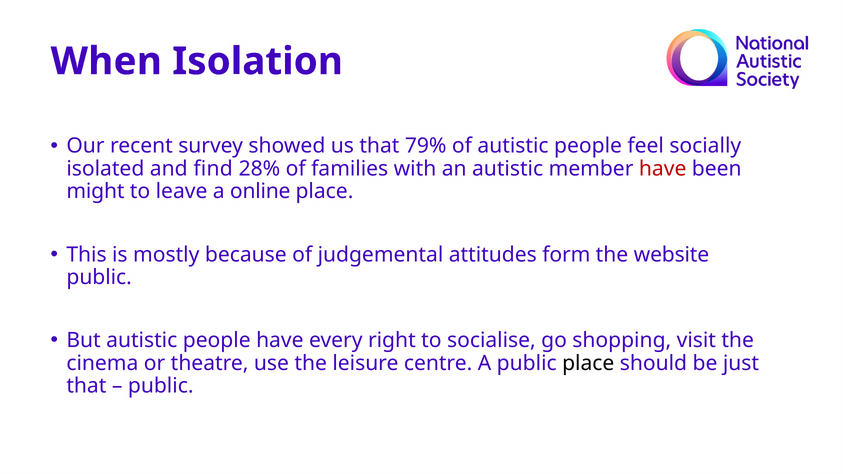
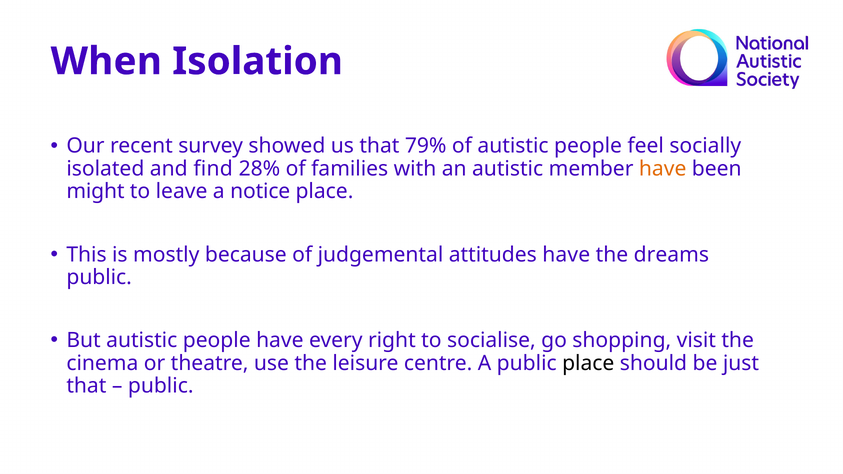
have colour: red -> orange (663, 169)
online: online -> notice (260, 192)
attitudes form: form -> have (566, 255)
website: website -> dreams (671, 255)
